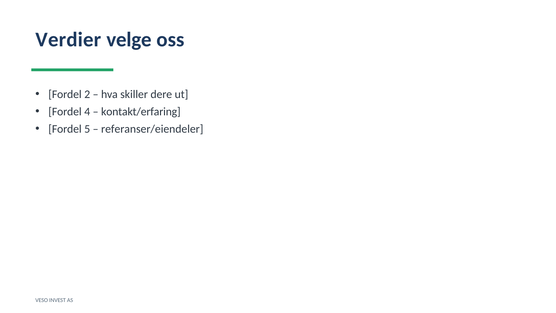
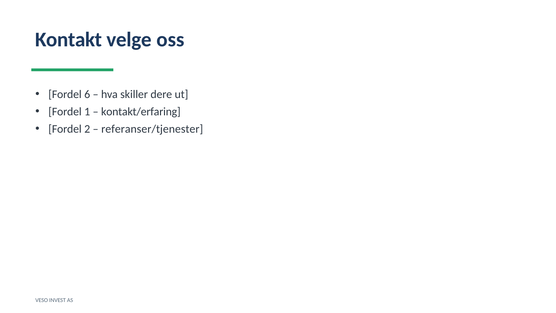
Verdier: Verdier -> Kontakt (69, 40)
2: 2 -> 6 (87, 94)
4: 4 -> 1 (87, 112)
5: 5 -> 2 (87, 129)
referanser/eiendeler: referanser/eiendeler -> referanser/tjenester (152, 129)
